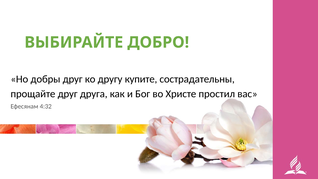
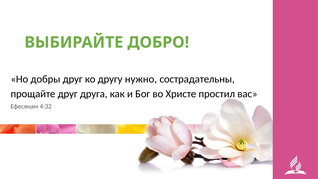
купите: купите -> нужно (141, 79)
